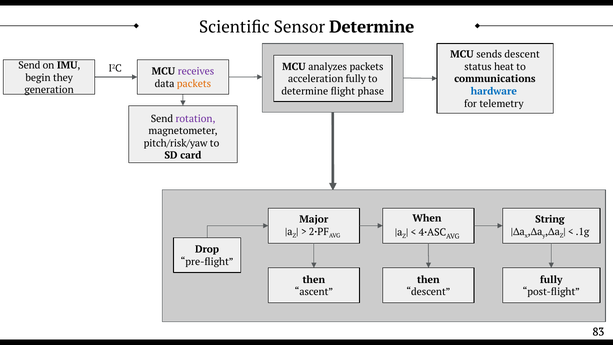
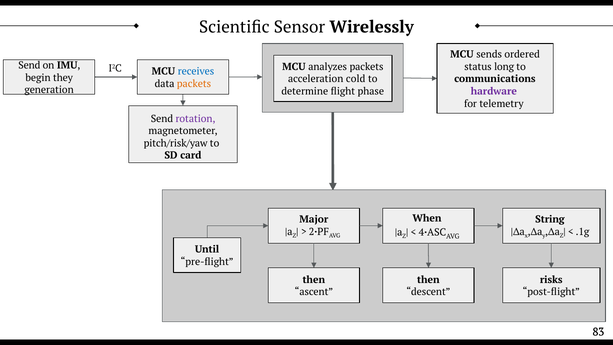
Sensor Determine: Determine -> Wirelessly (372, 27)
sends descent: descent -> ordered (522, 55)
heat: heat -> long (504, 67)
receives colour: purple -> blue (196, 72)
acceleration fully: fully -> cold (356, 79)
hardware colour: blue -> purple (494, 91)
Drop: Drop -> Until (207, 249)
fully: fully -> risks (551, 280)
